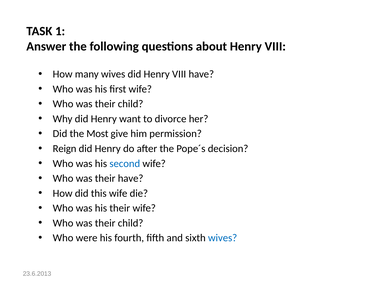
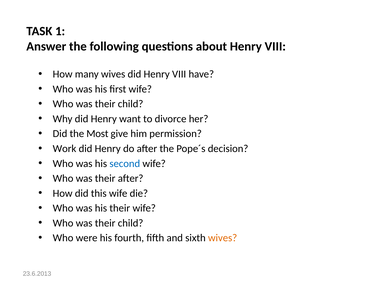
Reign: Reign -> Work (64, 148)
their have: have -> after (131, 178)
wives colour: blue -> orange (223, 238)
